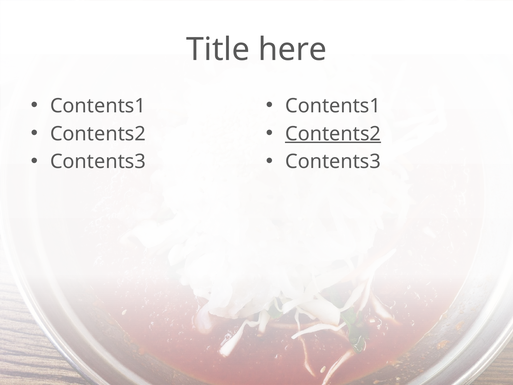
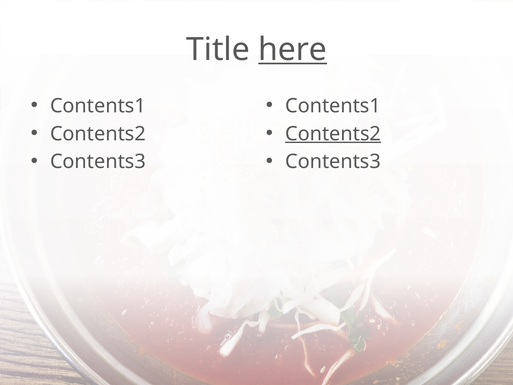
here underline: none -> present (293, 50)
